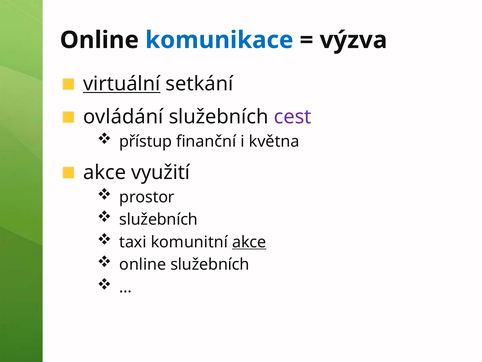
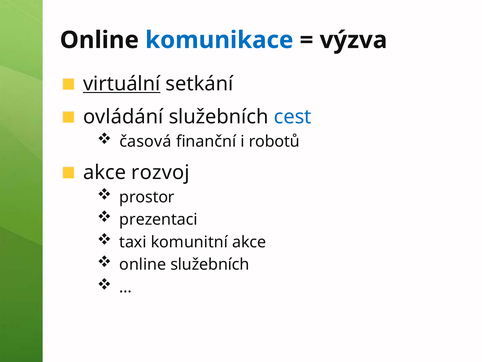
cest colour: purple -> blue (293, 117)
přístup: přístup -> časová (145, 141)
května: května -> robotů (274, 141)
využití: využití -> rozvoj (160, 172)
služebních: služebních -> prezentaci (159, 219)
akce underline: present -> none (249, 242)
